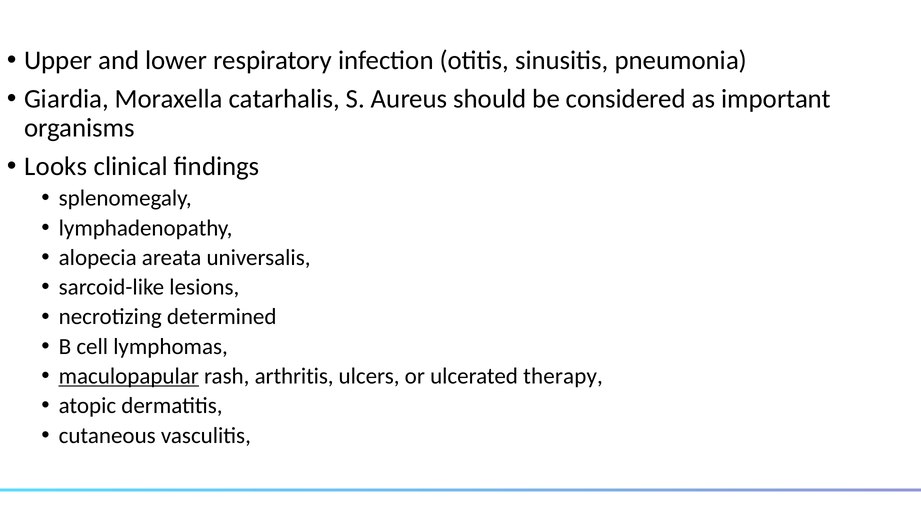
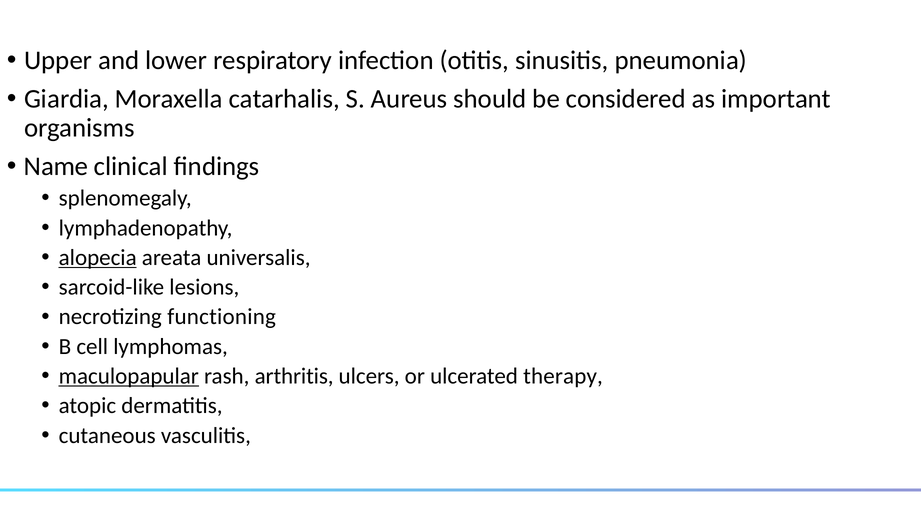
Looks: Looks -> Name (56, 167)
alopecia underline: none -> present (98, 258)
determined: determined -> functioning (222, 317)
